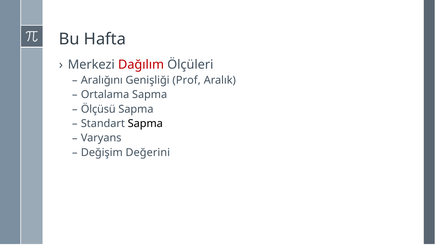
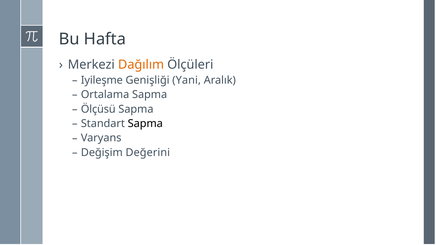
Dağılım colour: red -> orange (141, 65)
Aralığını: Aralığını -> Iyileşme (102, 80)
Prof: Prof -> Yani (187, 80)
